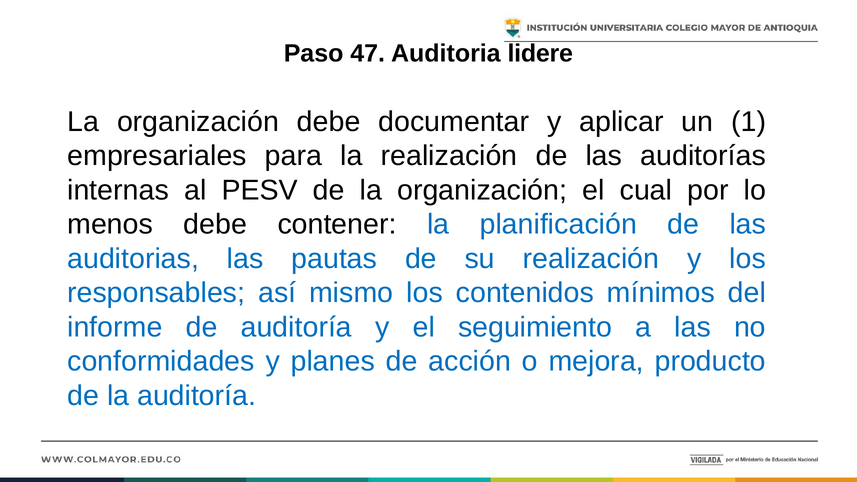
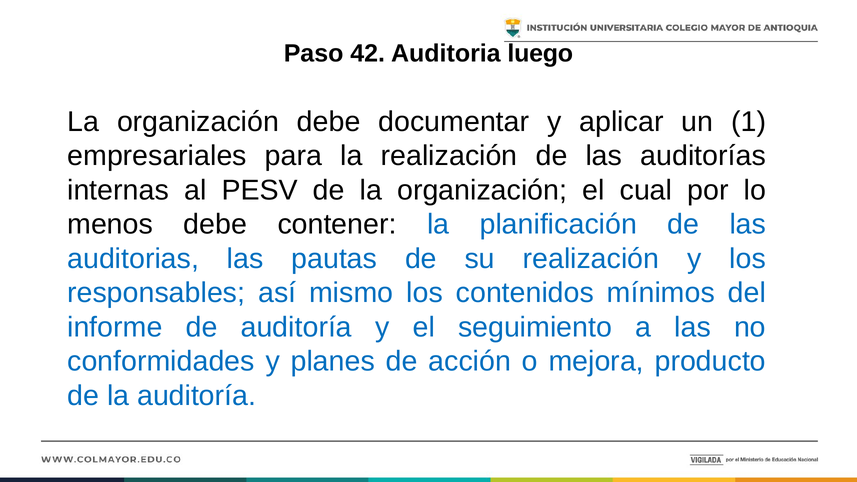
47: 47 -> 42 (368, 53)
lidere: lidere -> luego (540, 53)
